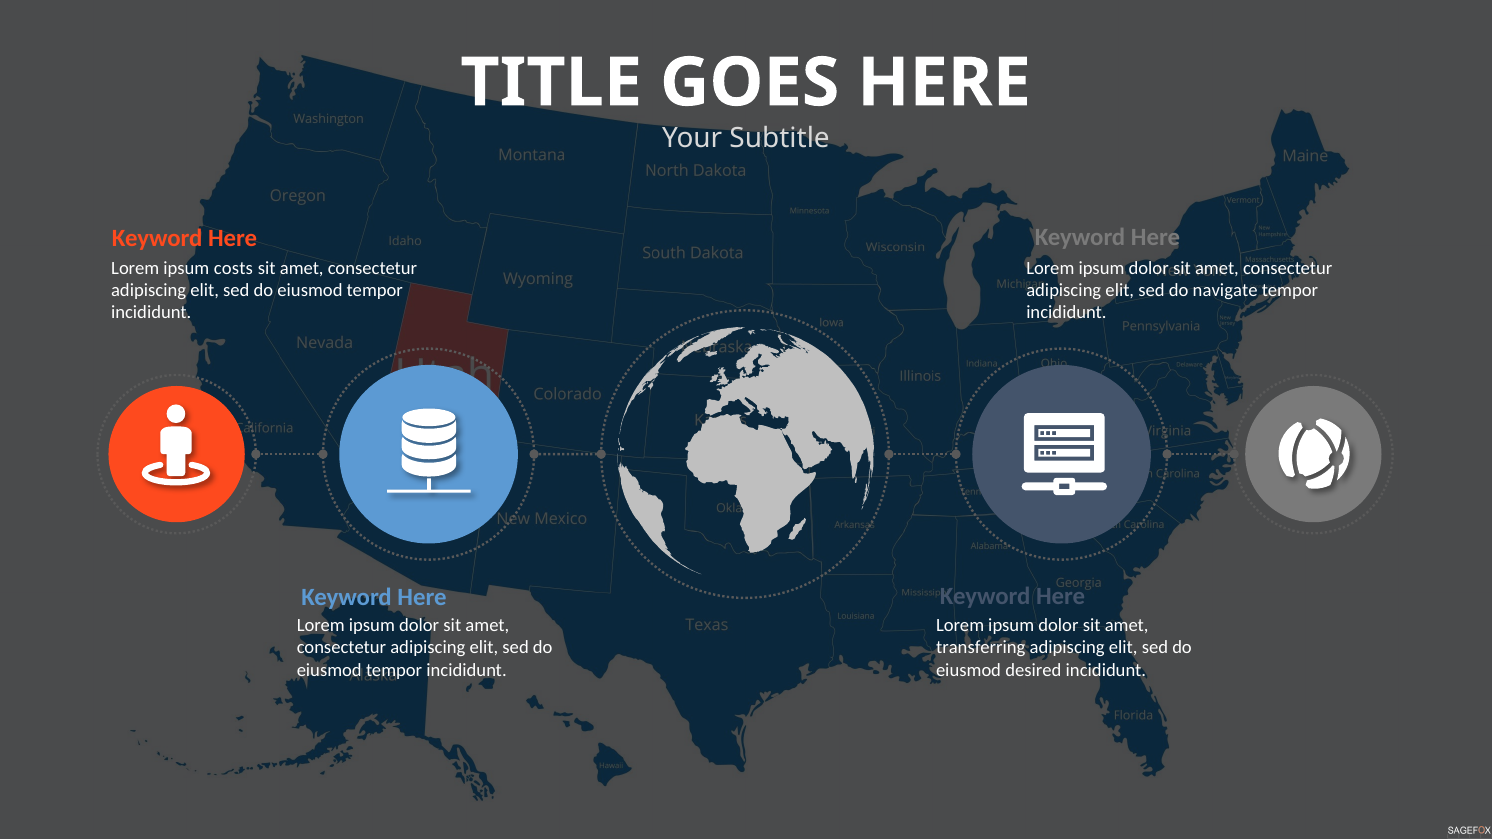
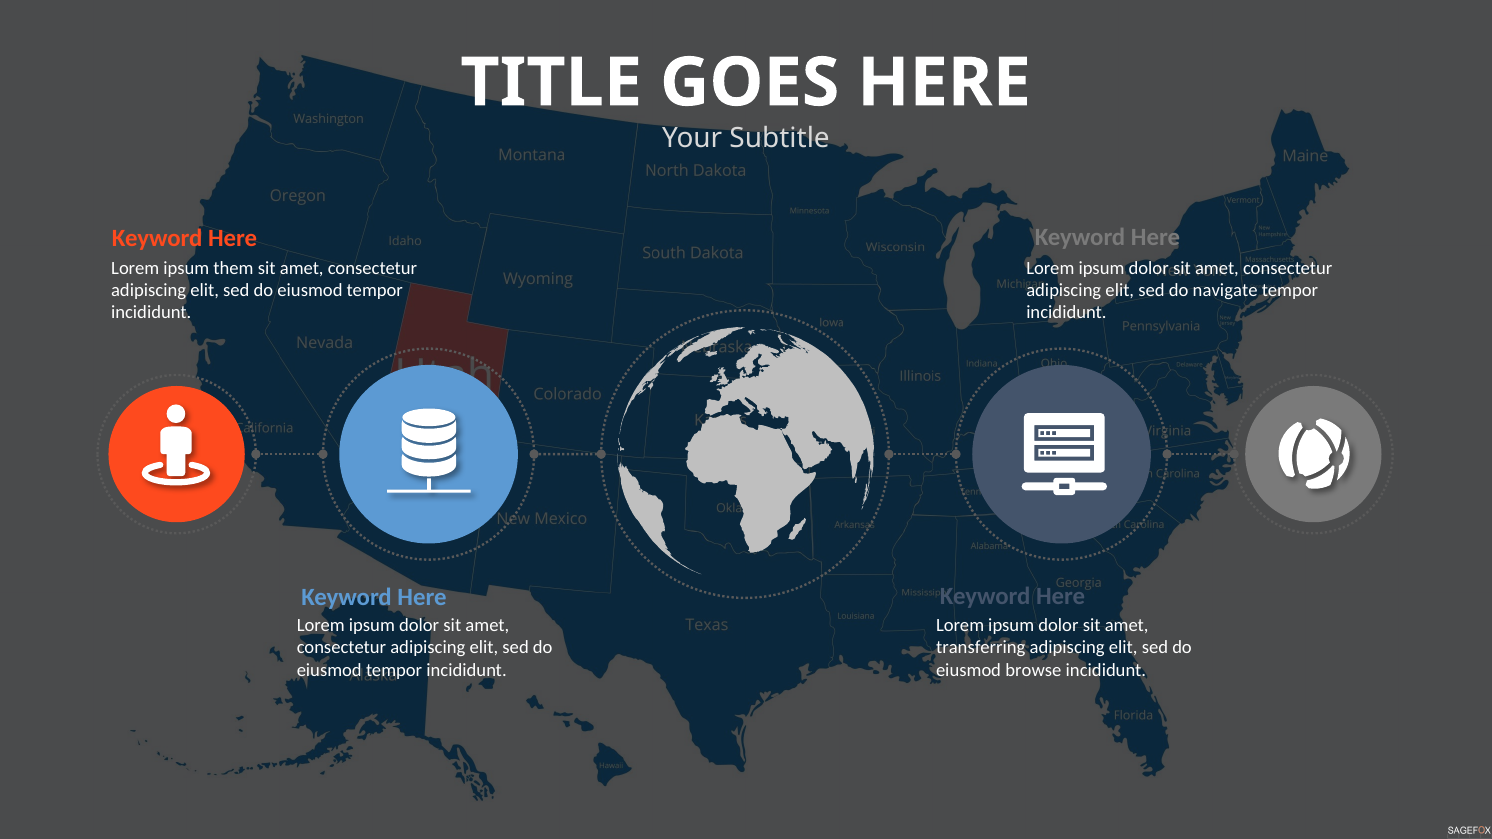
costs: costs -> them (233, 268)
desired: desired -> browse (1033, 670)
